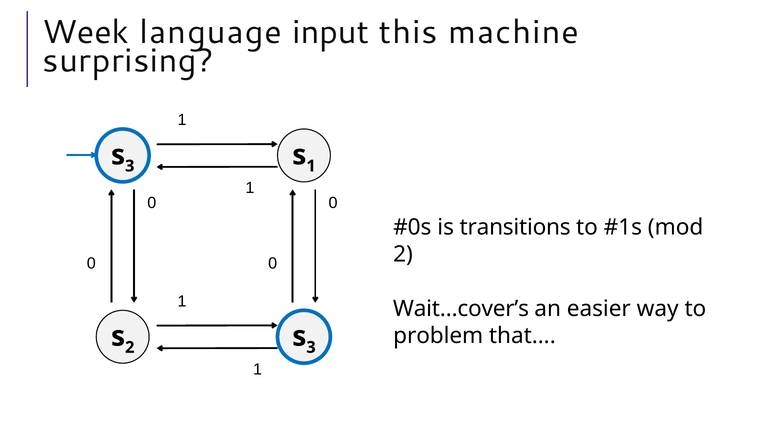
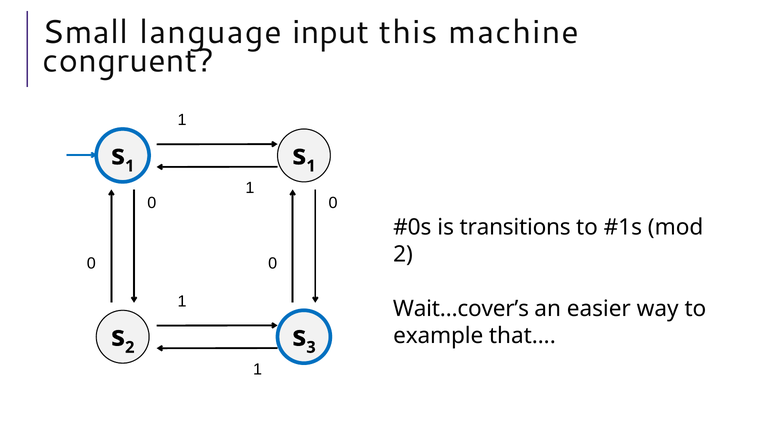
Week: Week -> Small (85, 32)
surprising: surprising -> congruent (128, 61)
3: 3 -> 1 (130, 166)
problem: problem -> example (438, 336)
